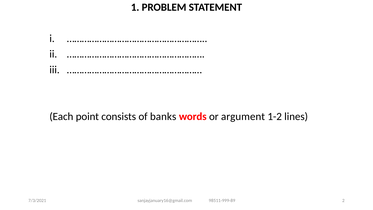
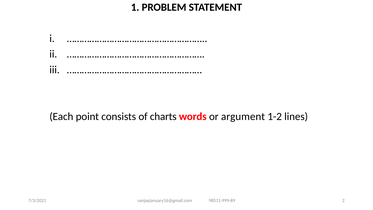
banks: banks -> charts (163, 116)
